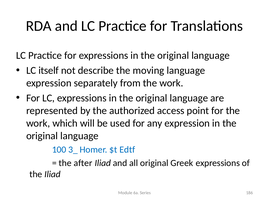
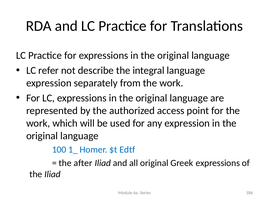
itself: itself -> refer (49, 70)
moving: moving -> integral (149, 70)
3_: 3_ -> 1_ (73, 149)
